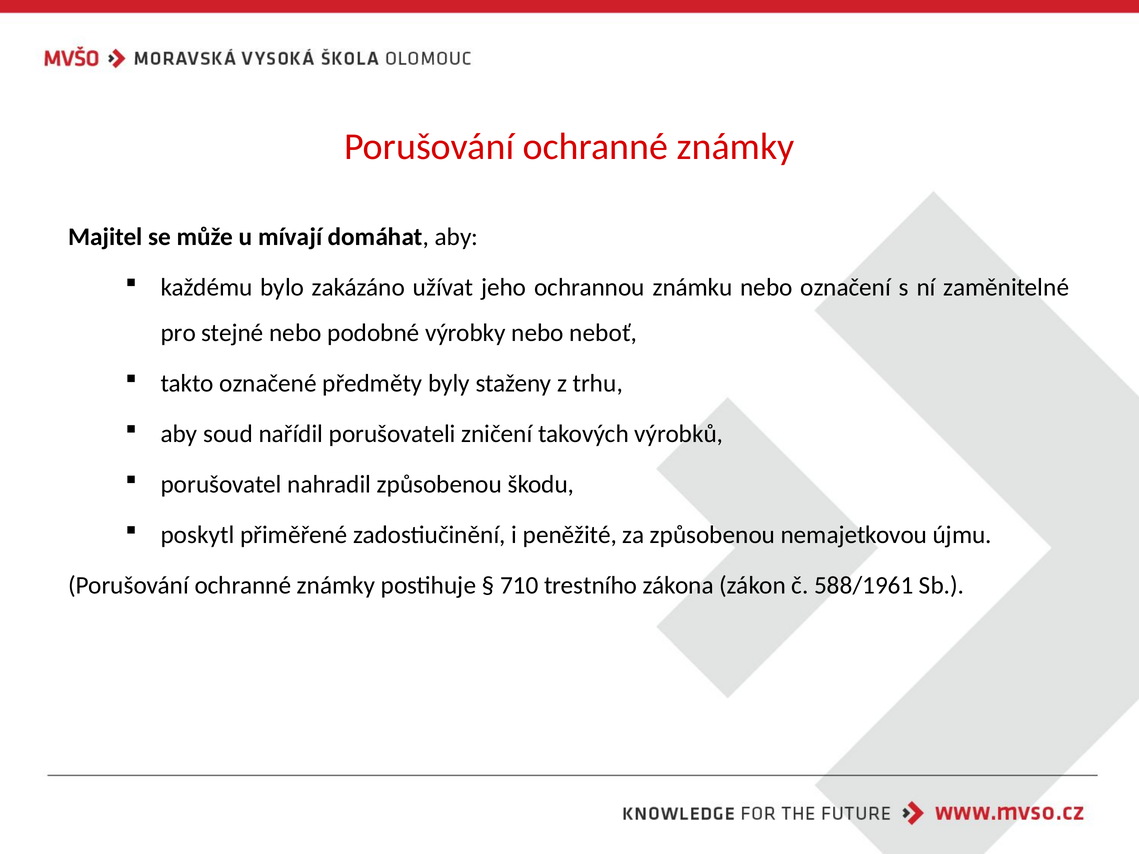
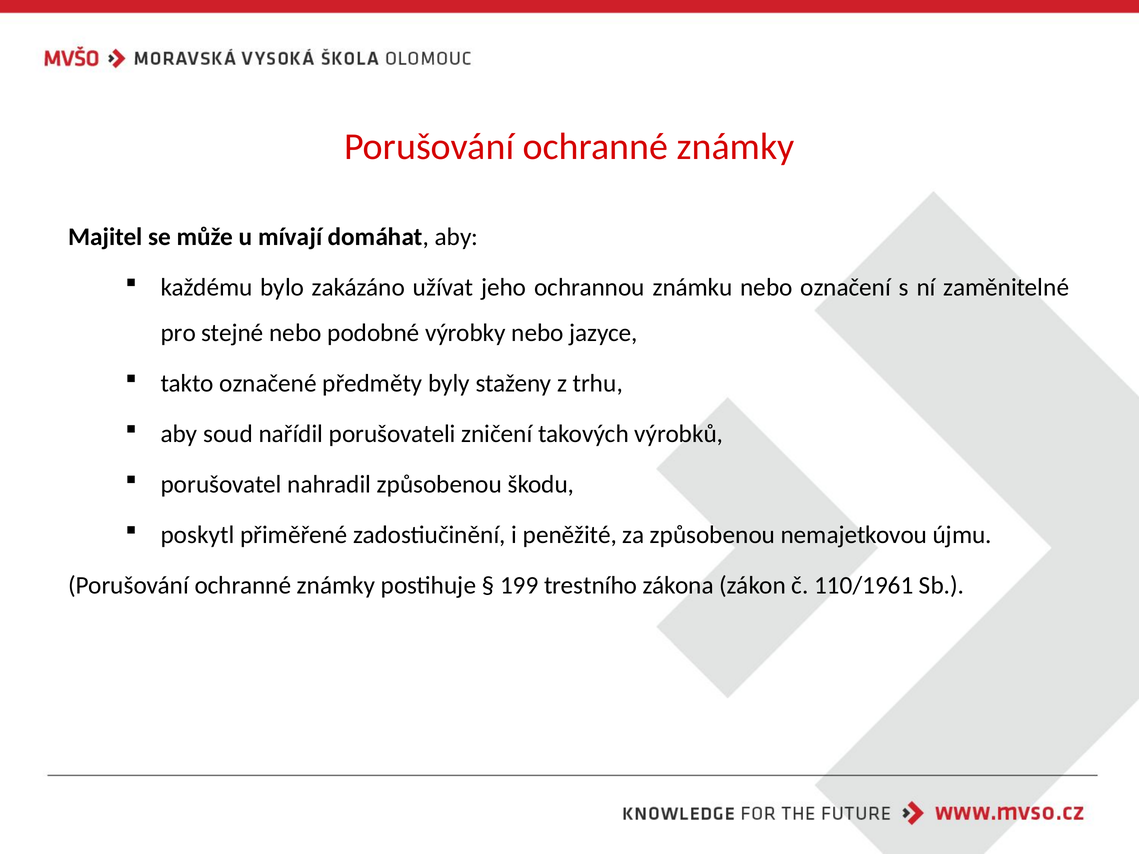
neboť: neboť -> jazyce (603, 333)
710: 710 -> 199 (519, 586)
588/1961: 588/1961 -> 110/1961 (864, 586)
